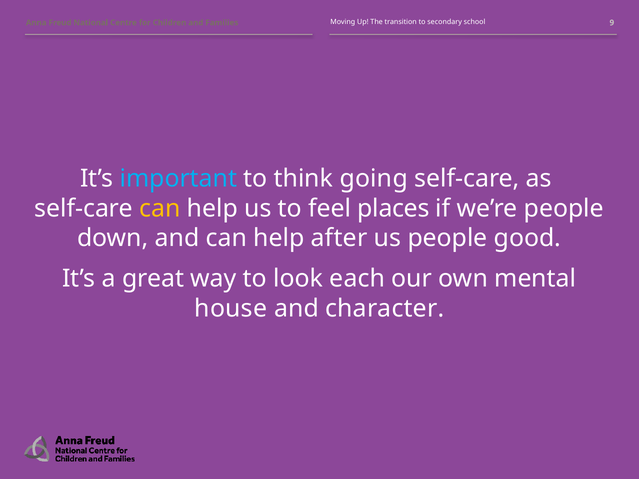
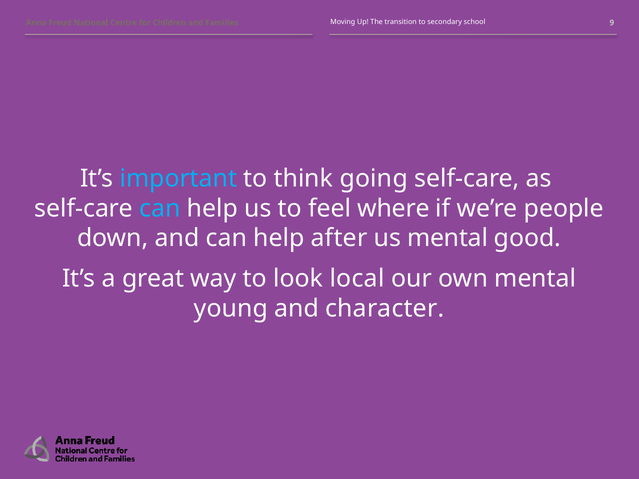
can colour: yellow -> light blue (160, 209)
places: places -> where (393, 209)
us people: people -> mental (448, 238)
each: each -> local (357, 279)
house: house -> young (231, 309)
